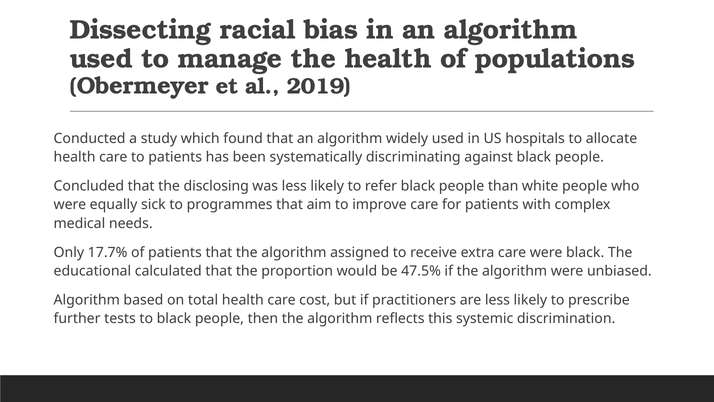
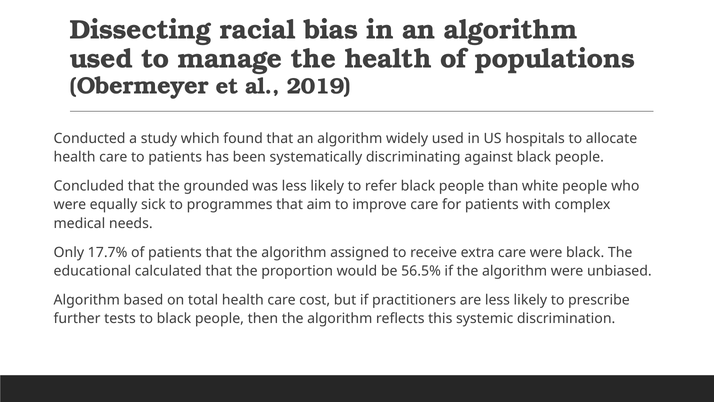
disclosing: disclosing -> grounded (216, 186)
47.5%: 47.5% -> 56.5% (421, 271)
